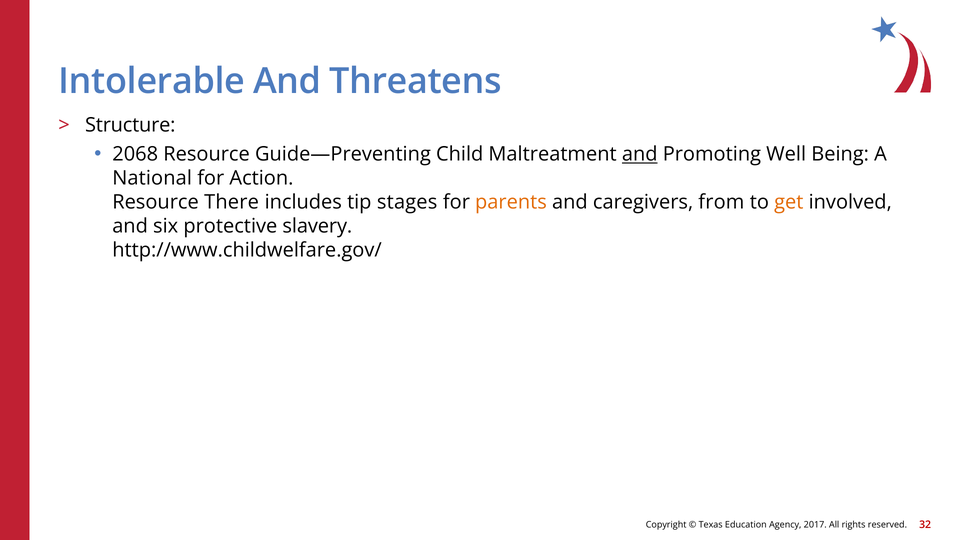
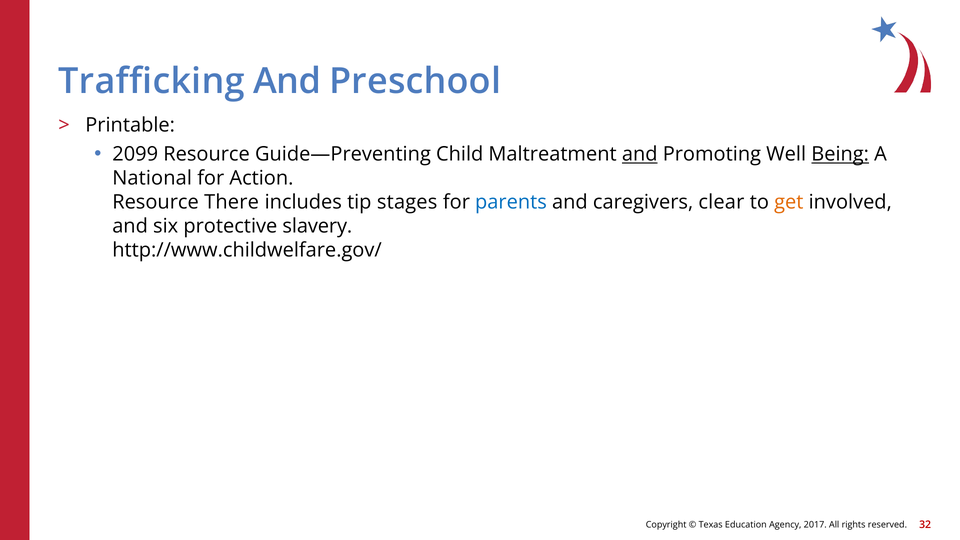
Intolerable: Intolerable -> Trafficking (151, 81)
Threatens: Threatens -> Preschool (415, 81)
Structure: Structure -> Printable (130, 125)
2068: 2068 -> 2099 (135, 154)
Being underline: none -> present (840, 154)
parents colour: orange -> blue (511, 202)
from: from -> clear (721, 202)
